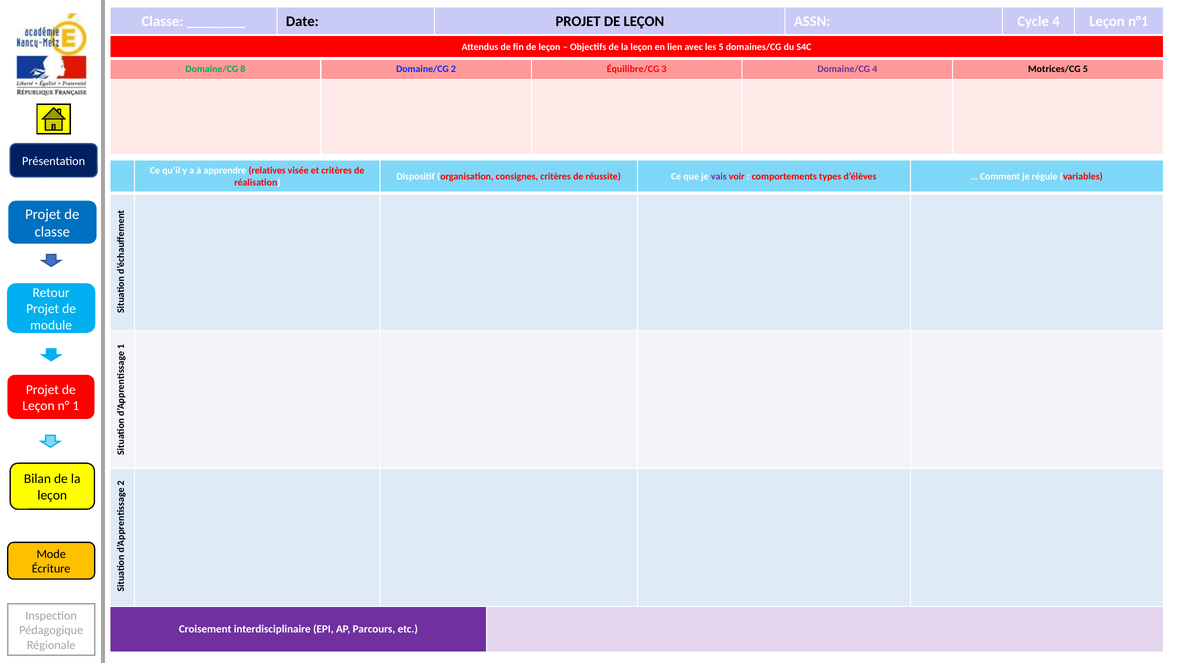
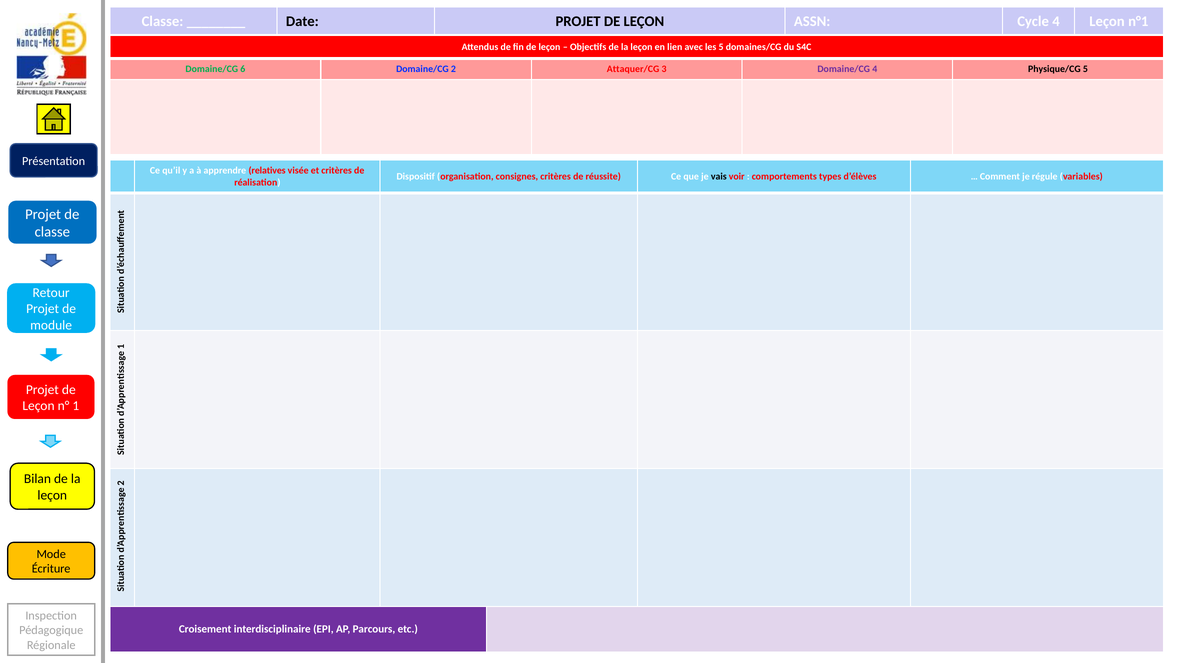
8: 8 -> 6 (243, 69)
Équilibre/CG: Équilibre/CG -> Attaquer/CG (633, 69)
Motrices/CG: Motrices/CG -> Physique/CG (1054, 69)
vais colour: purple -> black (719, 176)
